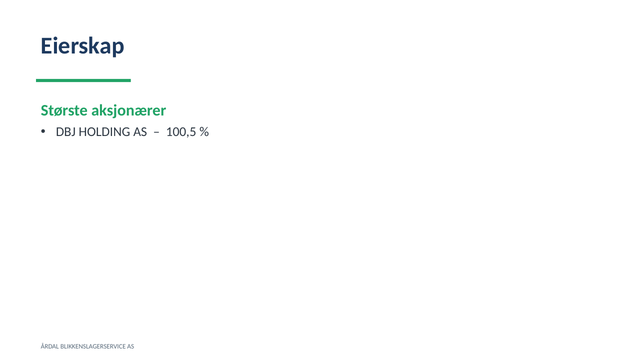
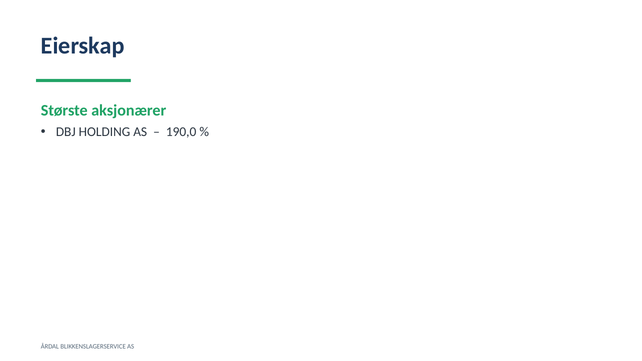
100,5: 100,5 -> 190,0 (181, 132)
